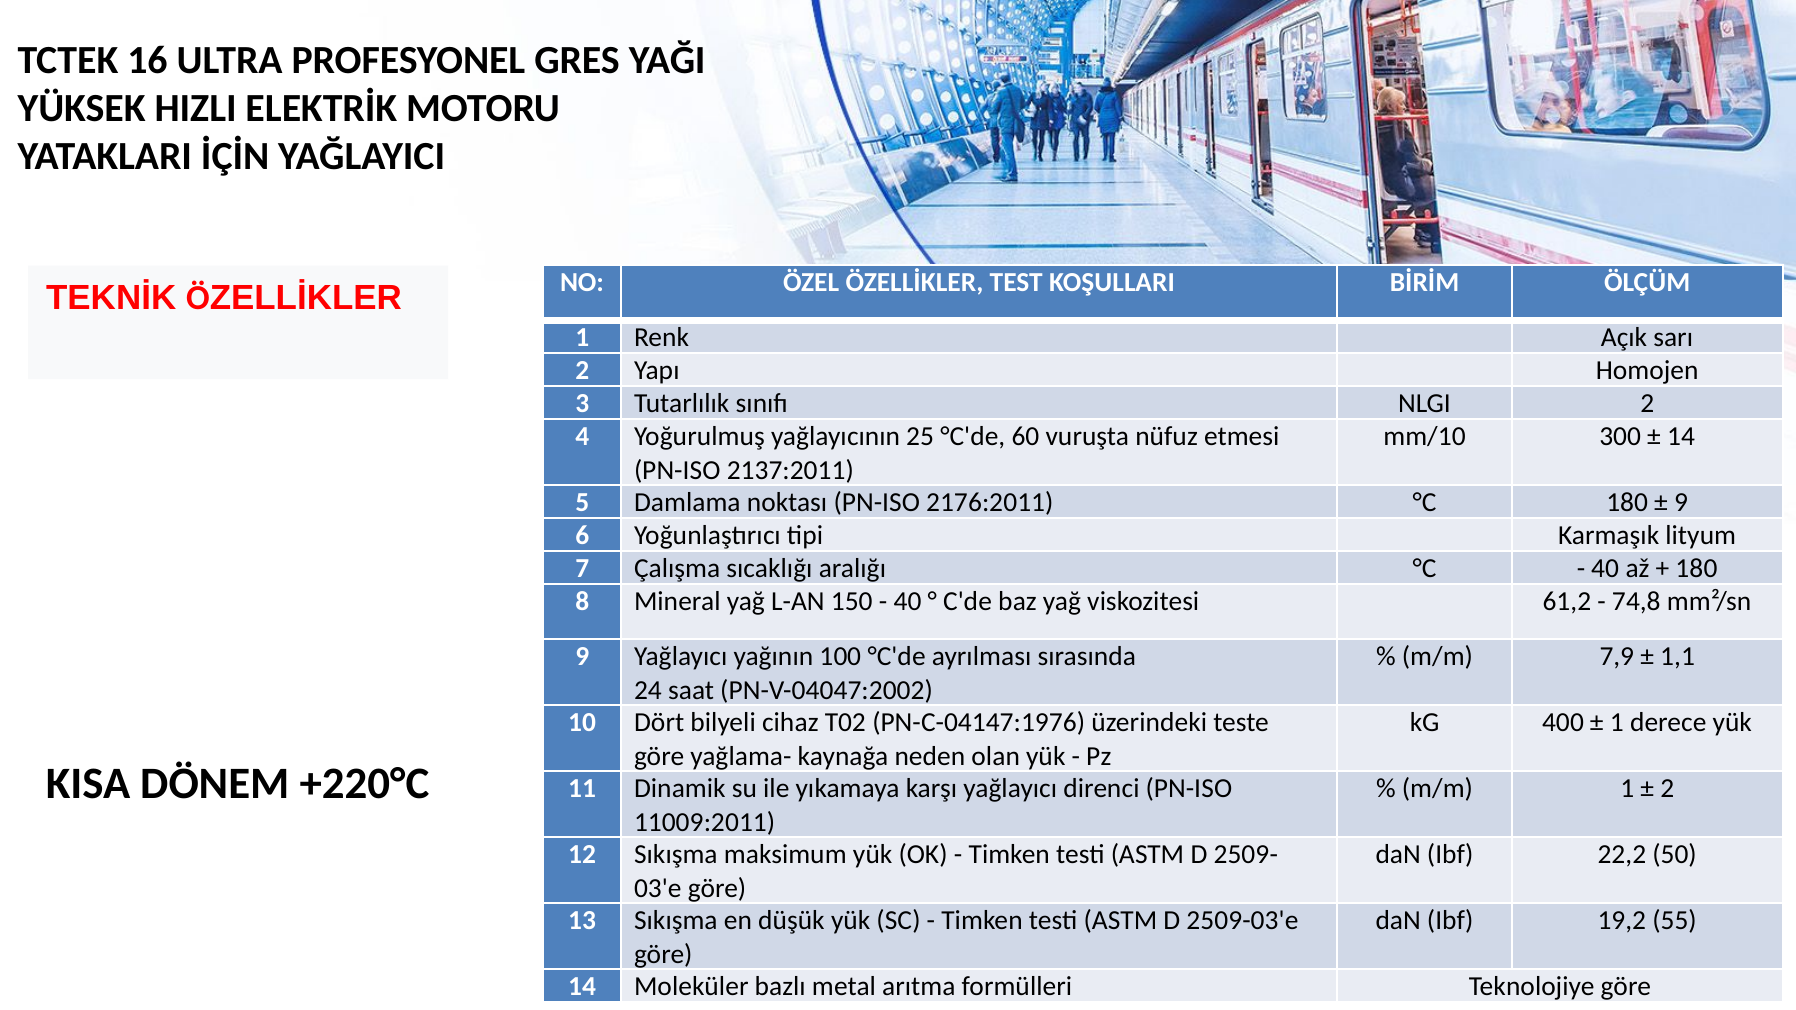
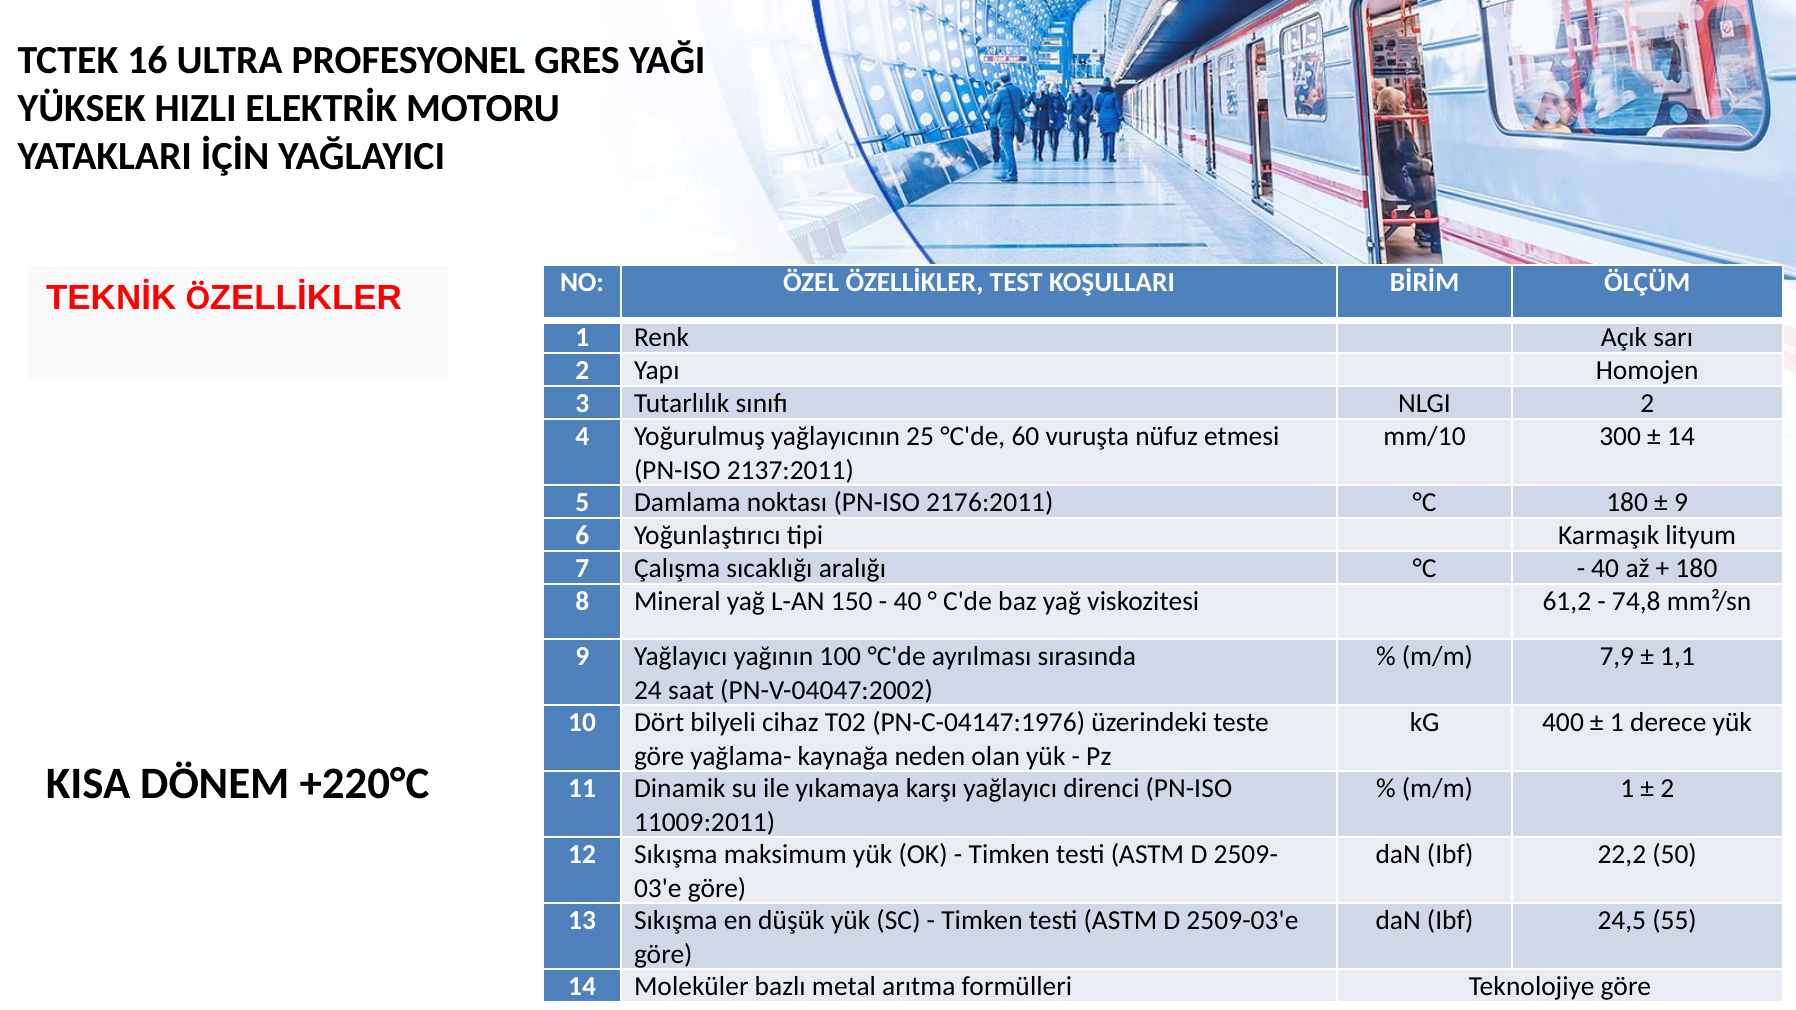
19,2: 19,2 -> 24,5 (1622, 921)
